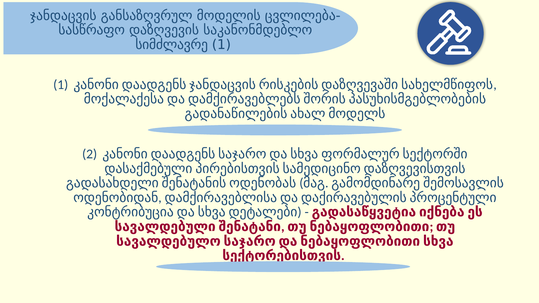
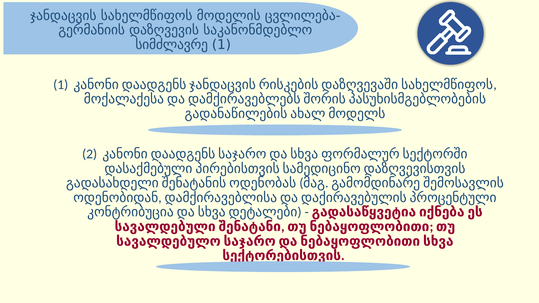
განსაზღვრულ: განსაზღვრულ -> სახელმწიფოს (147, 16)
სასწრაფო: სასწრაფო -> გერმანიის (92, 30)
